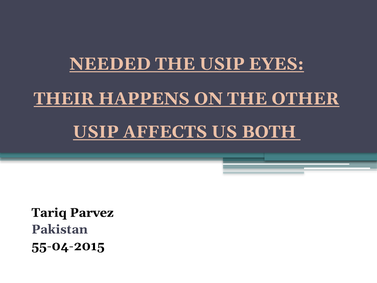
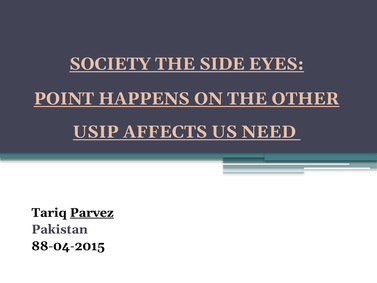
NEEDED: NEEDED -> SOCIETY (110, 64)
THE USIP: USIP -> SIDE (222, 64)
THEIR: THEIR -> POINT (64, 99)
BOTH: BOTH -> NEED (269, 132)
Parvez underline: none -> present (92, 213)
55-04-2015: 55-04-2015 -> 88-04-2015 (68, 246)
